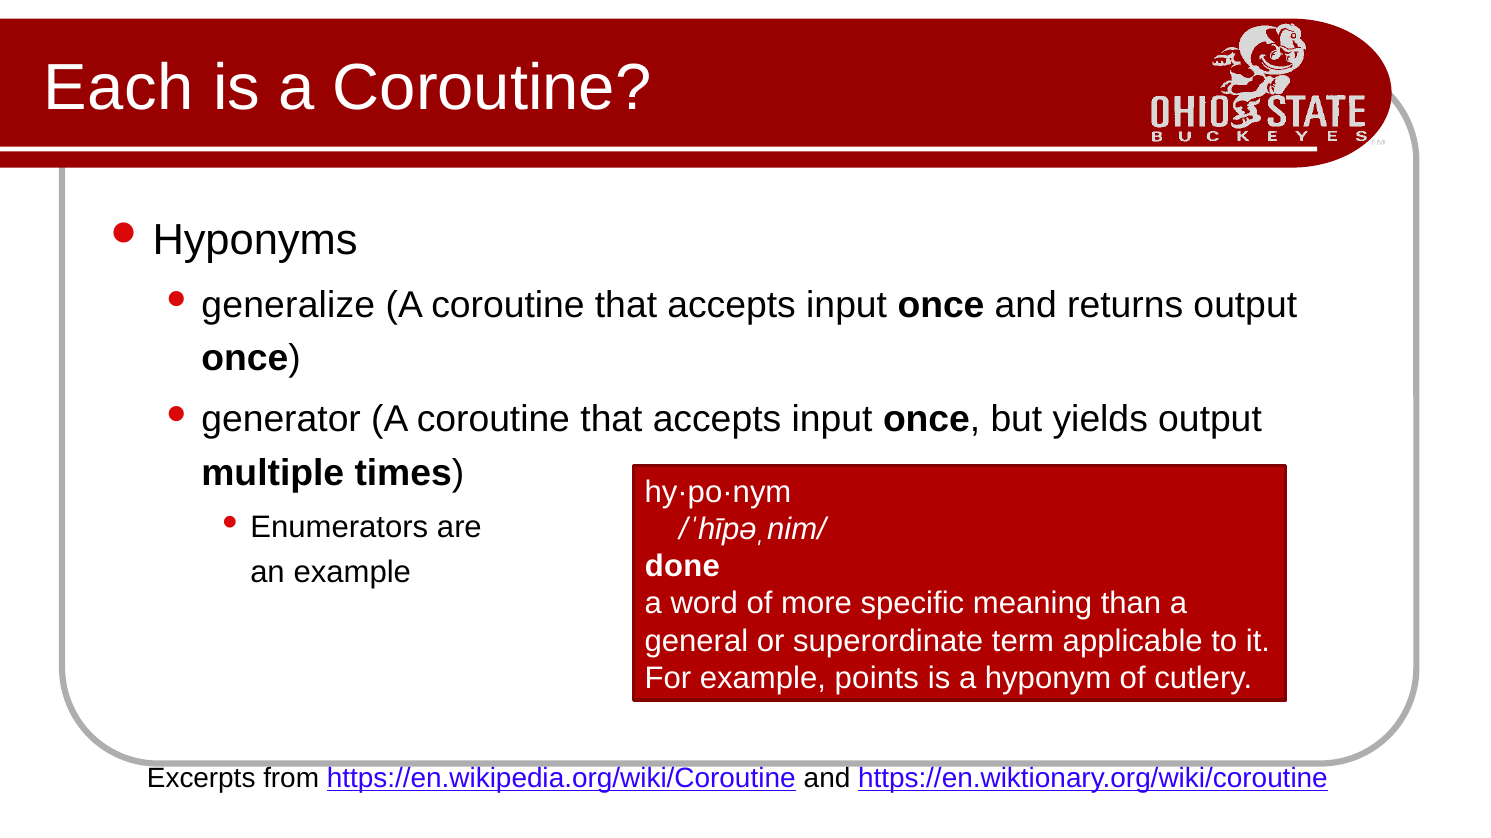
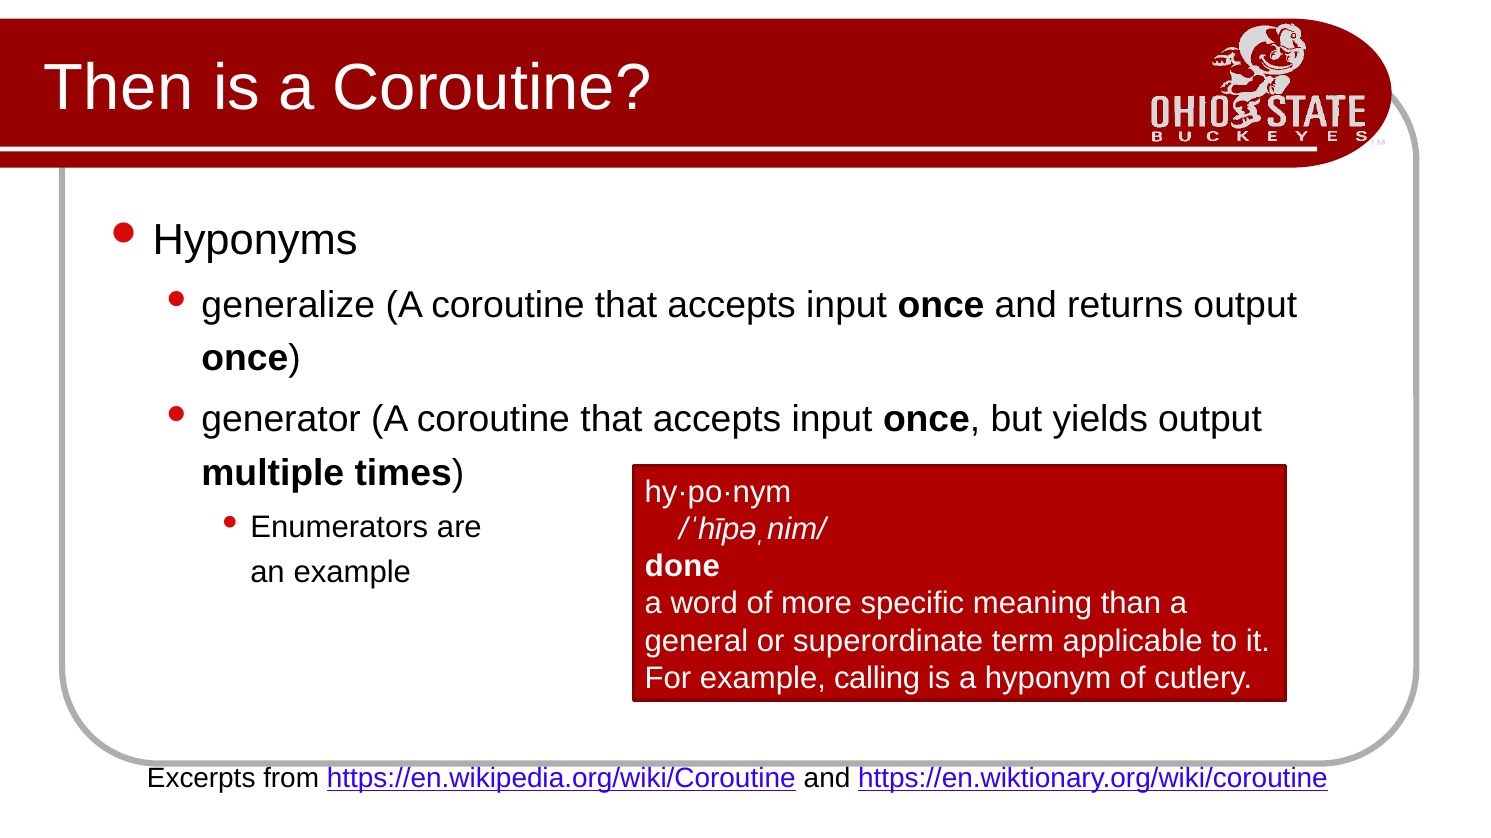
Each: Each -> Then (119, 88)
points: points -> calling (877, 679)
